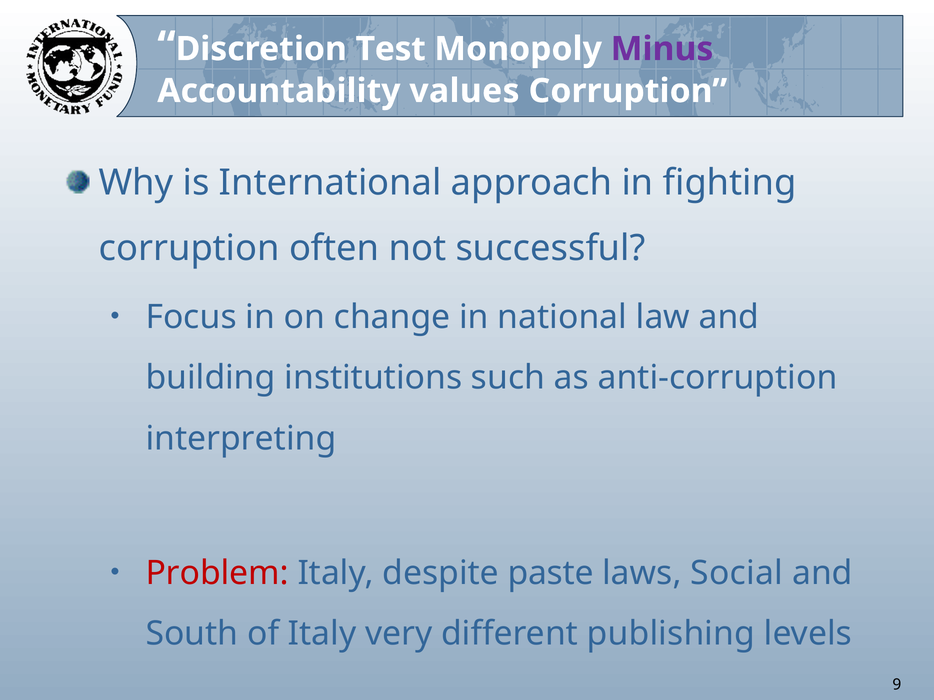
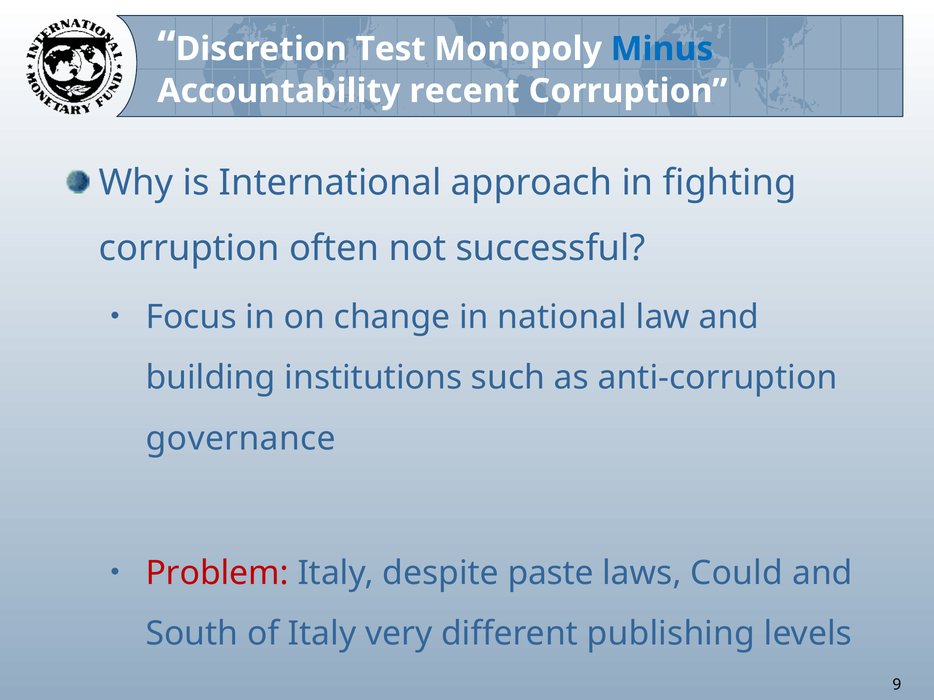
Minus colour: purple -> blue (662, 49)
values: values -> recent (465, 91)
interpreting: interpreting -> governance (241, 439)
Social: Social -> Could (737, 574)
